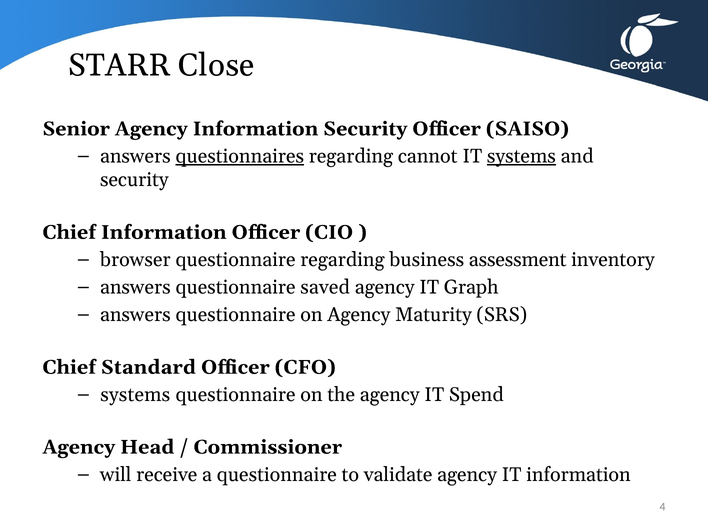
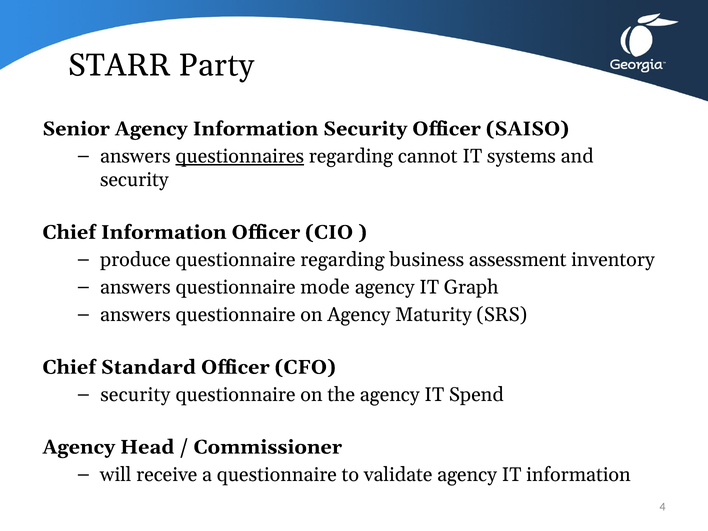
Close: Close -> Party (217, 65)
systems underline: present -> none (521, 156)
browser: browser -> produce (135, 260)
saved: saved -> mode (325, 287)
systems: systems -> security (135, 395)
